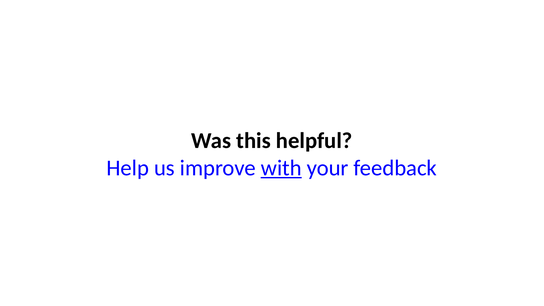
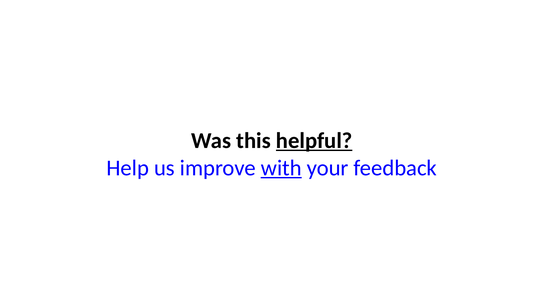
helpful underline: none -> present (314, 141)
